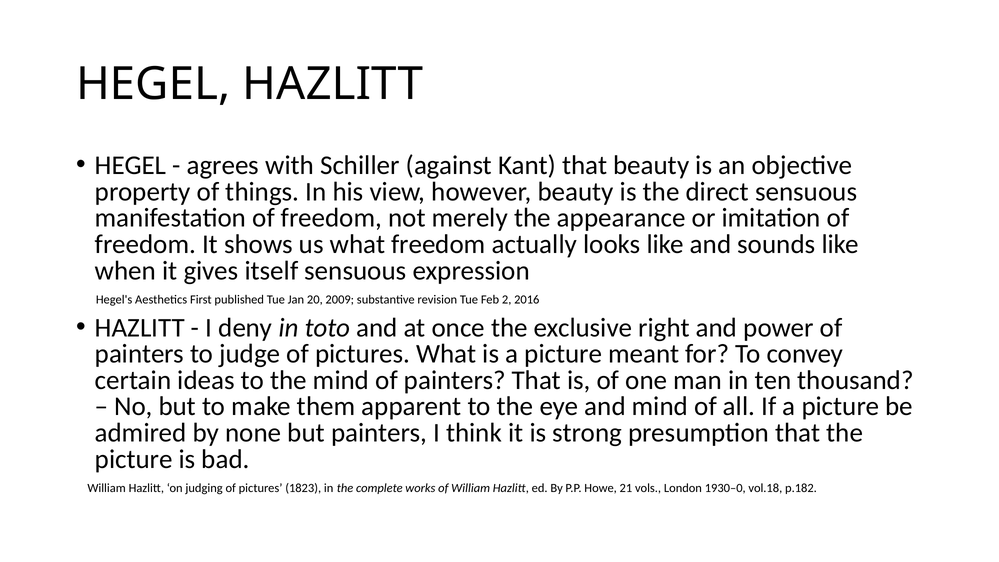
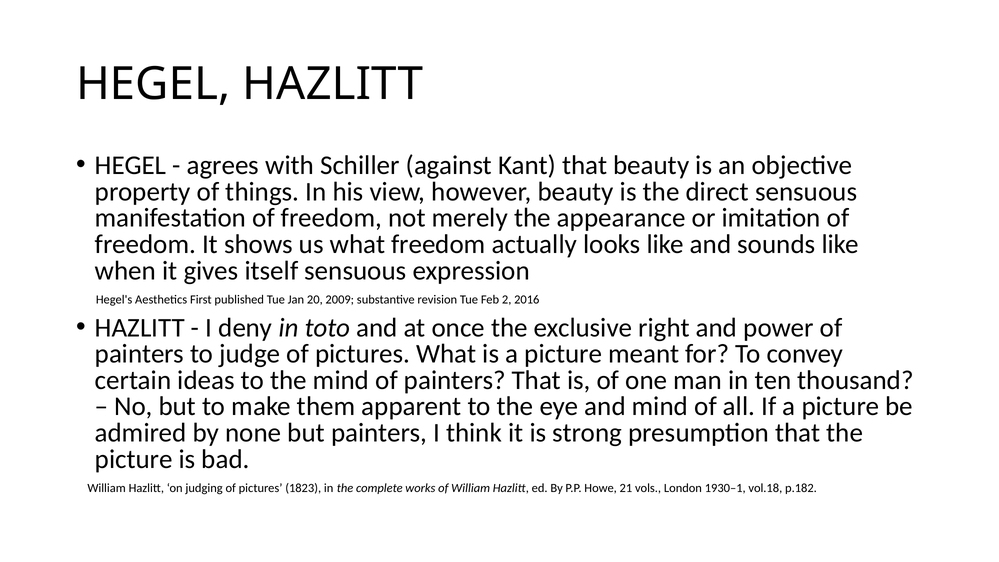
1930–0: 1930–0 -> 1930–1 (725, 488)
